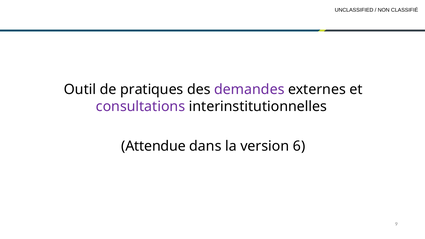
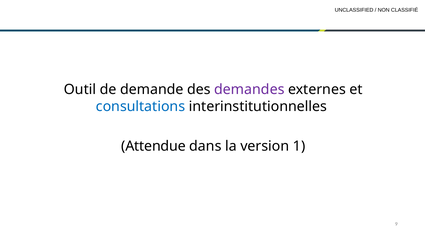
pratiques: pratiques -> demande (152, 89)
consultations colour: purple -> blue (141, 106)
6: 6 -> 1 (299, 146)
